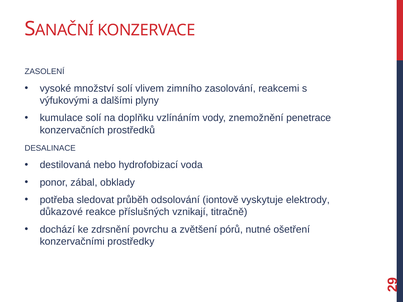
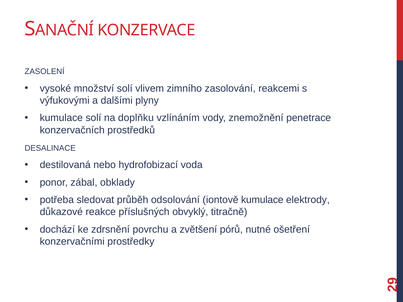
iontově vyskytuje: vyskytuje -> kumulace (262, 200)
vznikají: vznikají -> obvyklý (190, 212)
